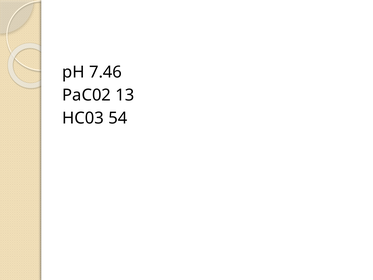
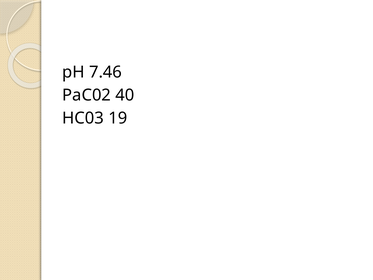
13: 13 -> 40 (125, 95)
54: 54 -> 19 (118, 118)
